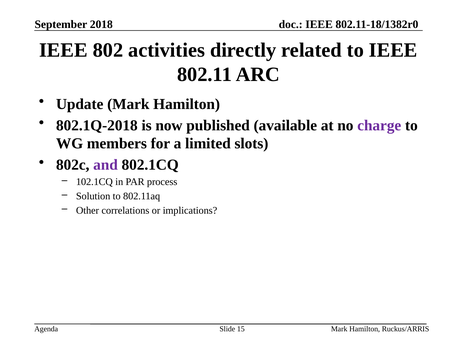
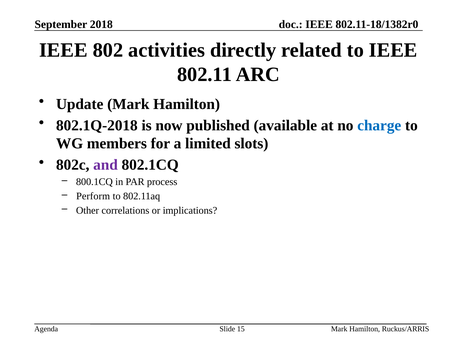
charge colour: purple -> blue (379, 125)
102.1CQ: 102.1CQ -> 800.1CQ (94, 182)
Solution: Solution -> Perform (93, 196)
